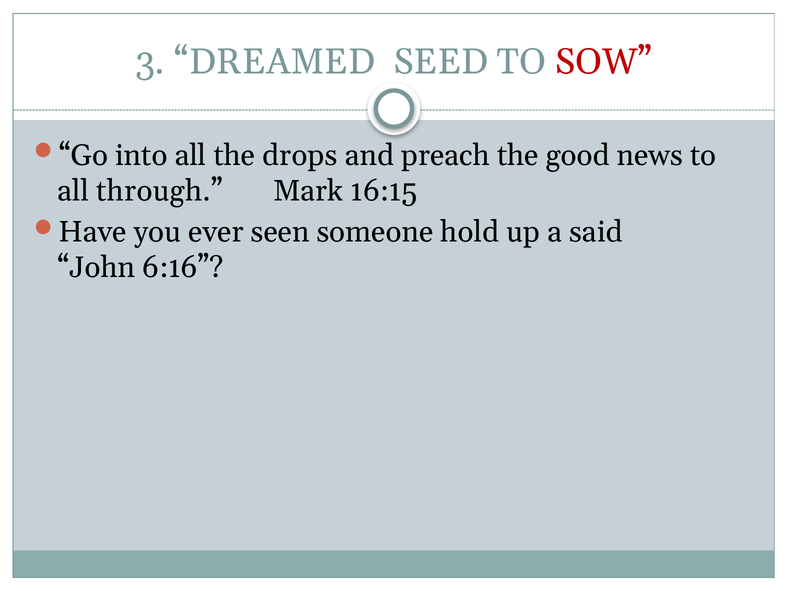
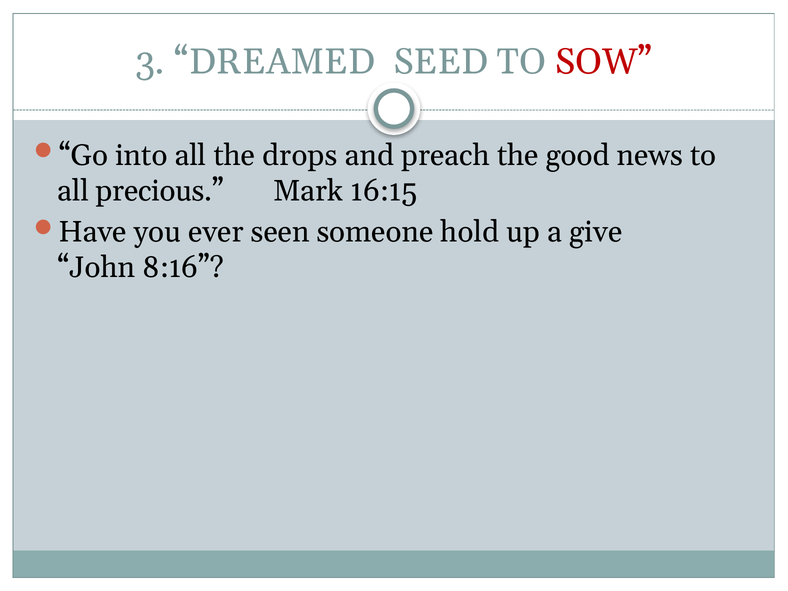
through: through -> precious (160, 191)
said: said -> give (596, 232)
6:16: 6:16 -> 8:16 (183, 268)
